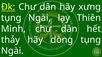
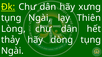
Mình: Mình -> Lòng (13, 29)
